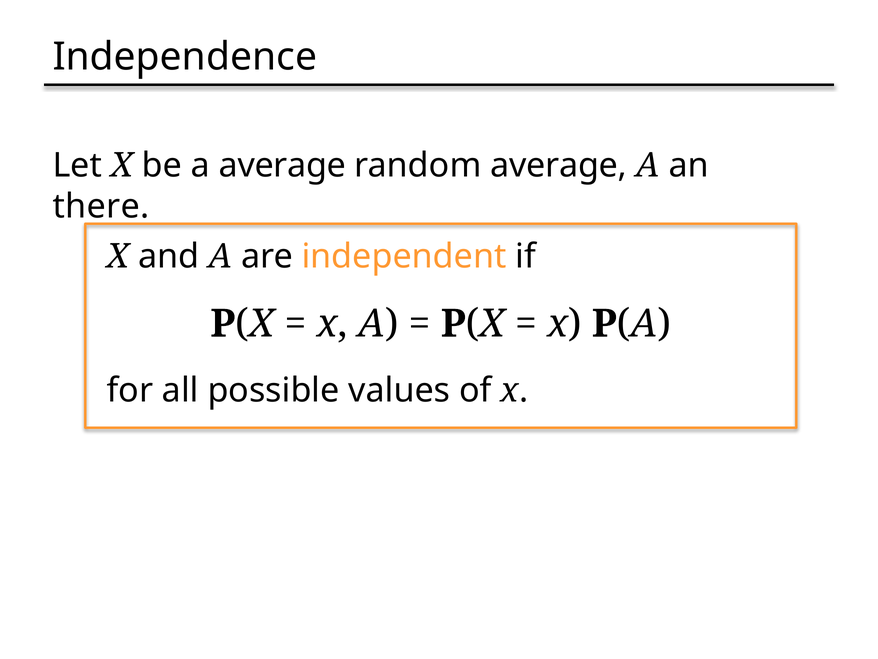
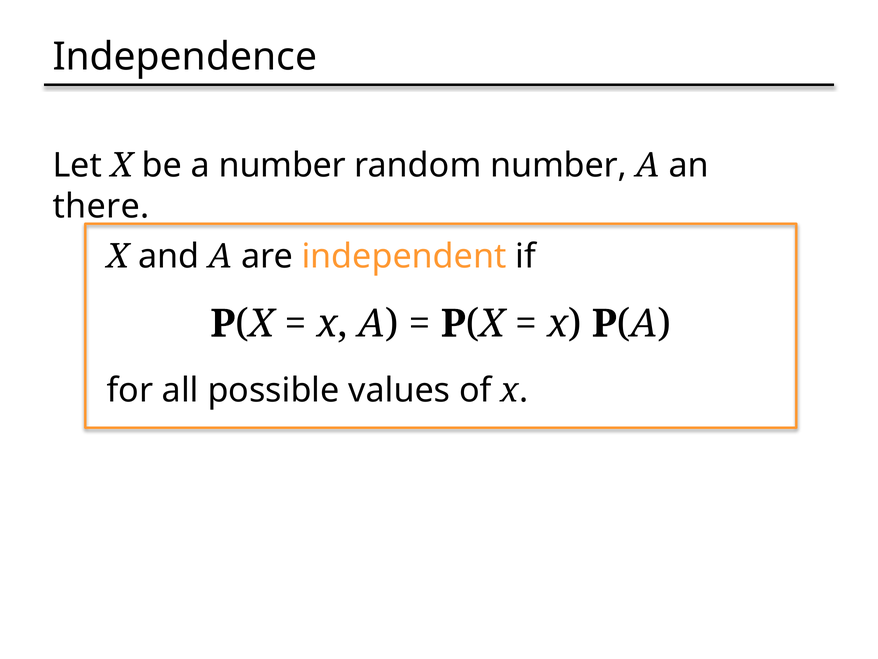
a average: average -> number (282, 165)
random average: average -> number (559, 165)
